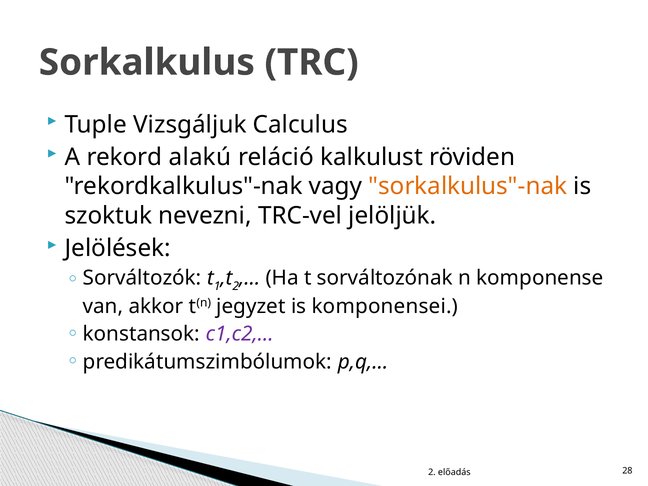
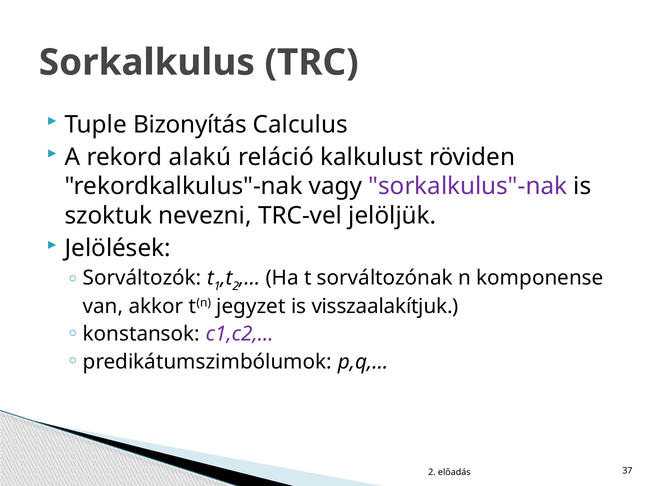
Vizsgáljuk: Vizsgáljuk -> Bizonyítás (190, 124)
sorkalkulus"-nak colour: orange -> purple (468, 186)
komponensei: komponensei -> visszaalakítjuk (385, 306)
28: 28 -> 37 (627, 471)
